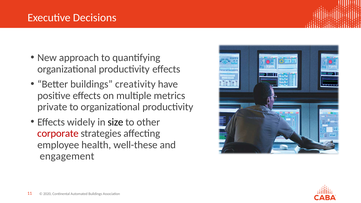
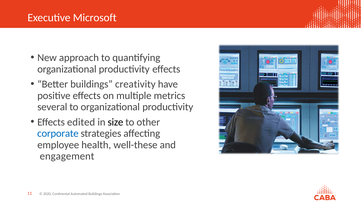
Decisions: Decisions -> Microsoft (95, 18)
private: private -> several (52, 107)
widely: widely -> edited (81, 122)
corporate colour: red -> blue (58, 134)
